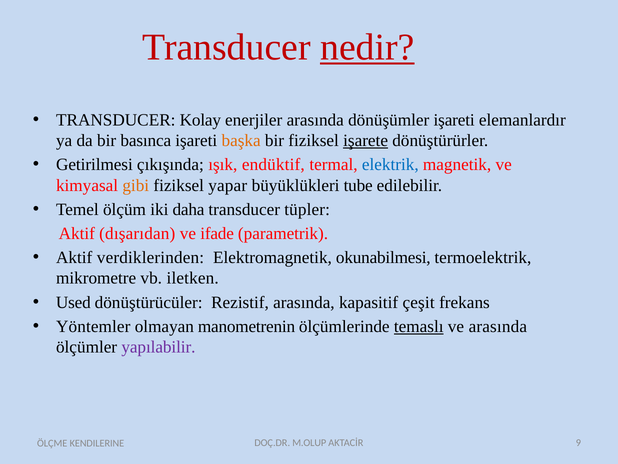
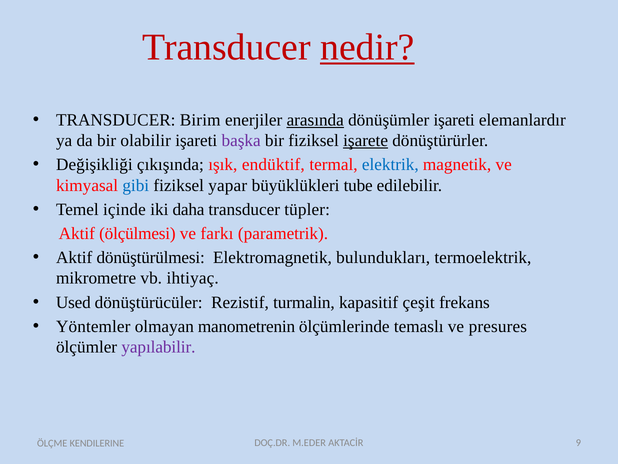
Kolay: Kolay -> Birim (200, 120)
arasında underline: none -> present (315, 120)
basınca: basınca -> olabilir (146, 140)
başka colour: orange -> purple (241, 140)
Getirilmesi: Getirilmesi -> Değişikliği (94, 165)
gibi colour: orange -> blue (136, 185)
ölçüm: ölçüm -> içinde (124, 209)
dışarıdan: dışarıdan -> ölçülmesi (137, 233)
ifade: ifade -> farkı (217, 233)
verdiklerinden: verdiklerinden -> dönüştürülmesi (151, 257)
okunabilmesi: okunabilmesi -> bulundukları (383, 257)
iletken: iletken -> ihtiyaç (193, 278)
Rezistif arasında: arasında -> turmalin (304, 302)
temaslı underline: present -> none (419, 326)
ve arasında: arasında -> presures (498, 326)
M.OLUP: M.OLUP -> M.EDER (309, 443)
